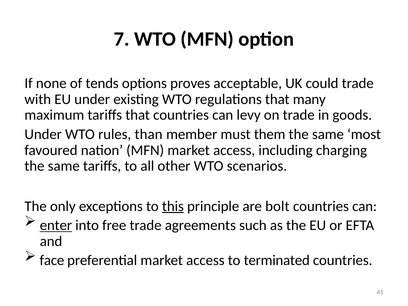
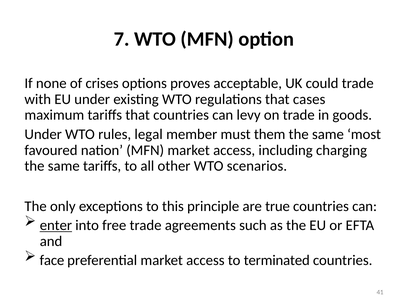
tends: tends -> crises (102, 83)
many: many -> cases (309, 99)
than: than -> legal (149, 134)
this underline: present -> none (173, 206)
bolt: bolt -> true (278, 206)
